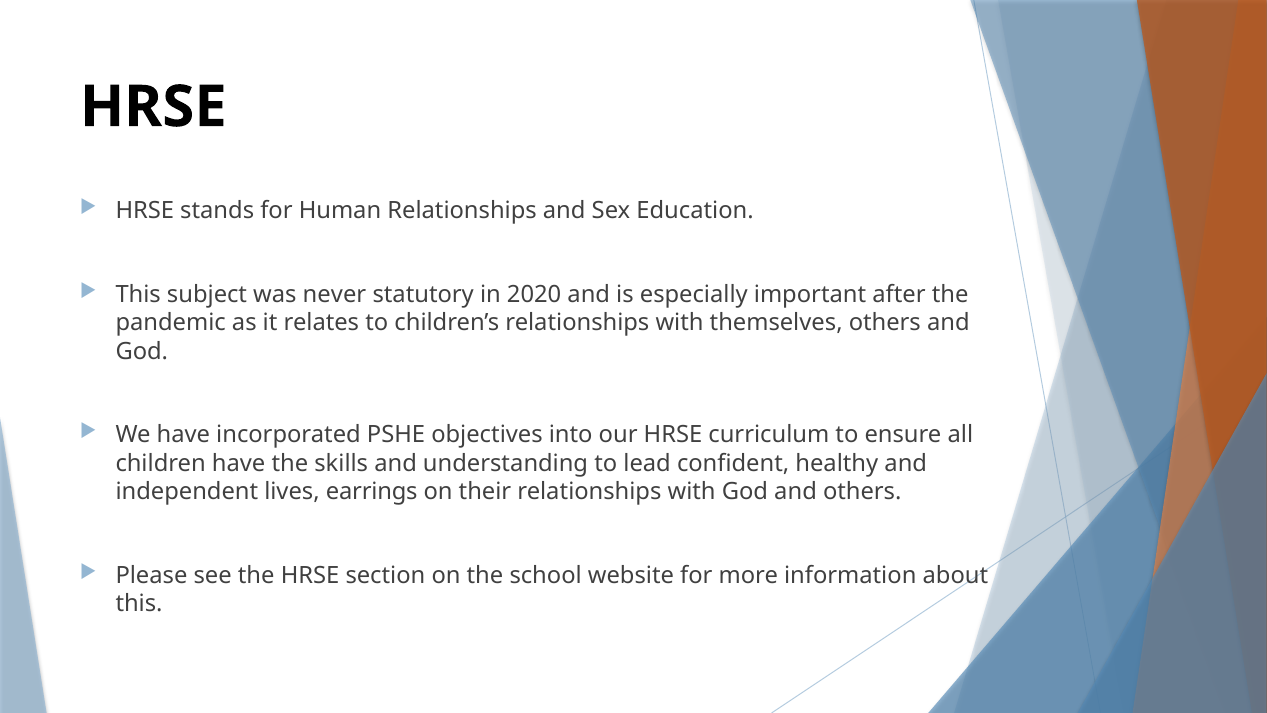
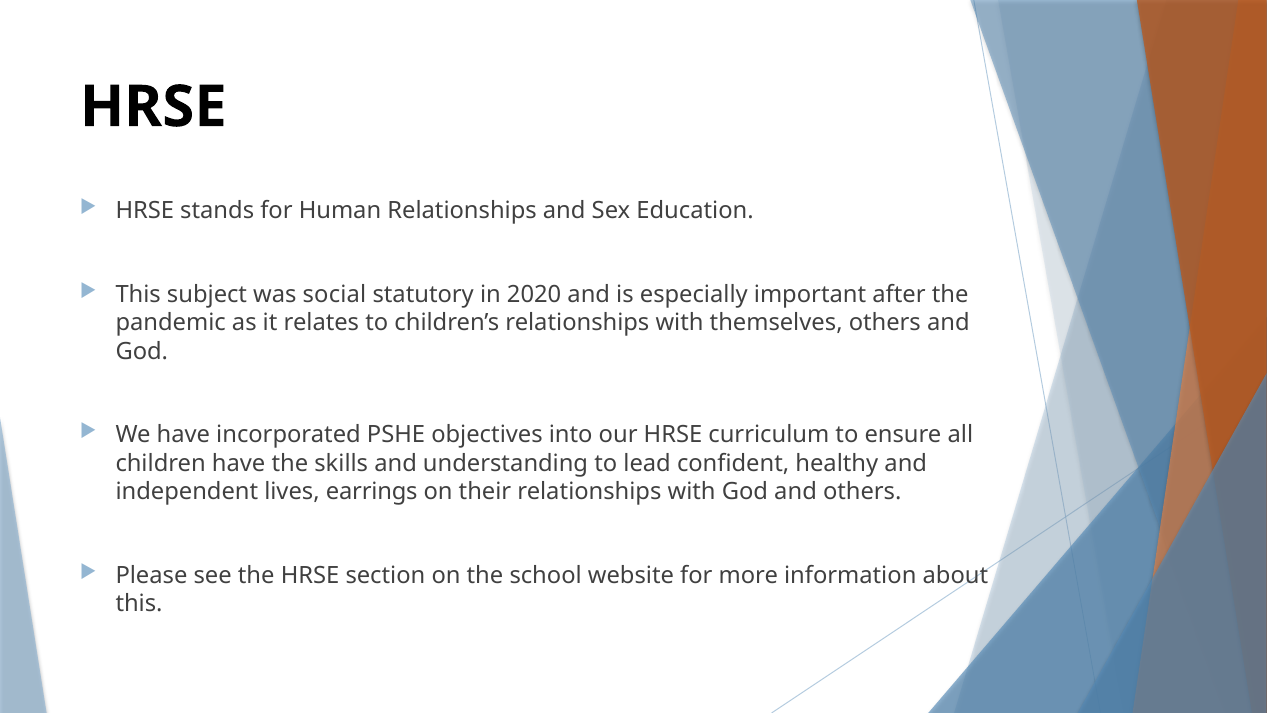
never: never -> social (334, 294)
